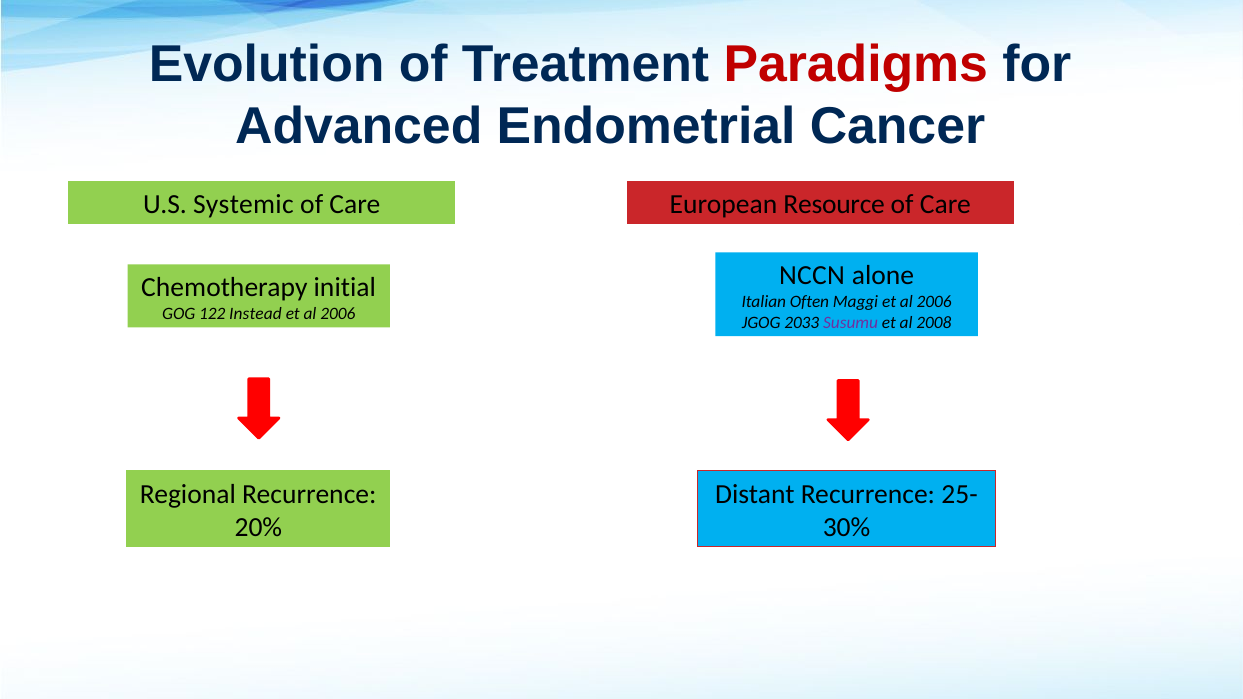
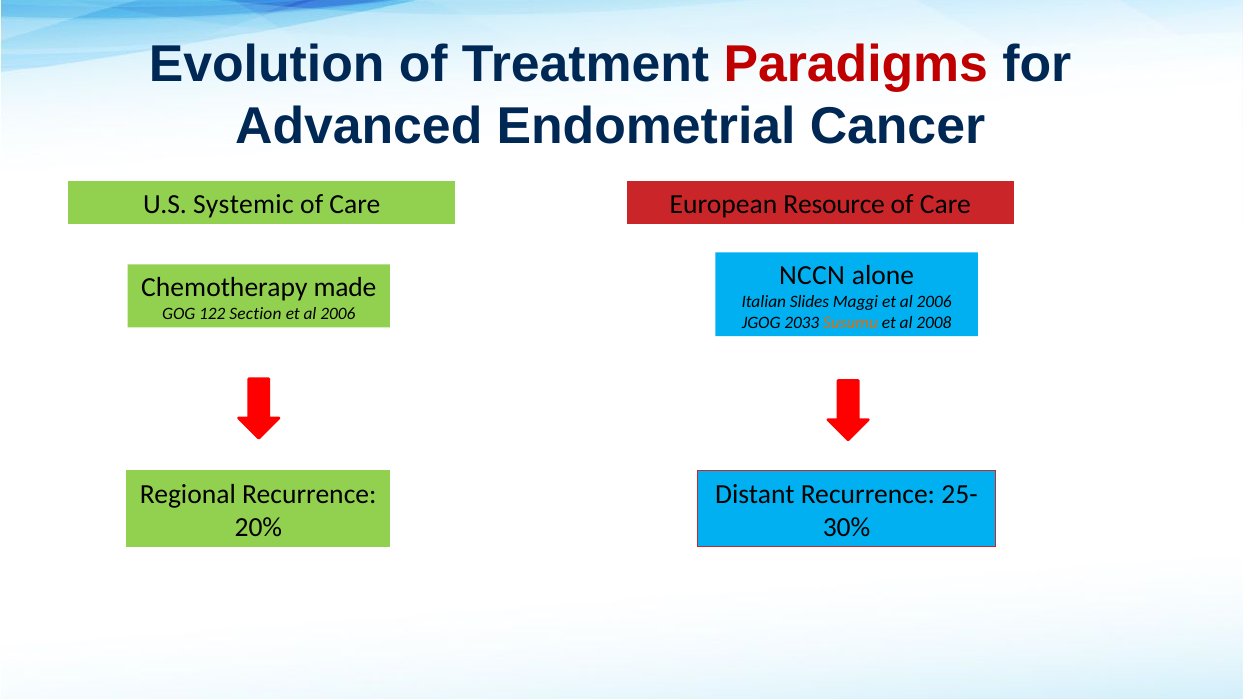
initial: initial -> made (345, 288)
Often: Often -> Slides (809, 302)
Instead: Instead -> Section (255, 314)
Susumu colour: purple -> orange (851, 323)
